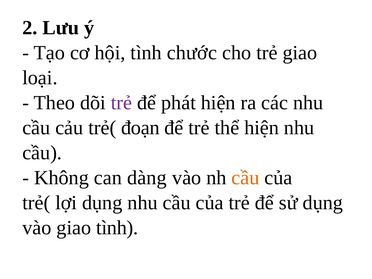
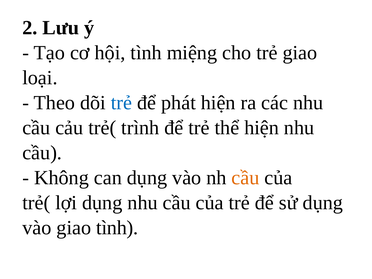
chước: chước -> miệng (192, 53)
trẻ colour: purple -> blue (121, 103)
đoạn: đoạn -> trình (140, 128)
can dàng: dàng -> dụng (147, 178)
